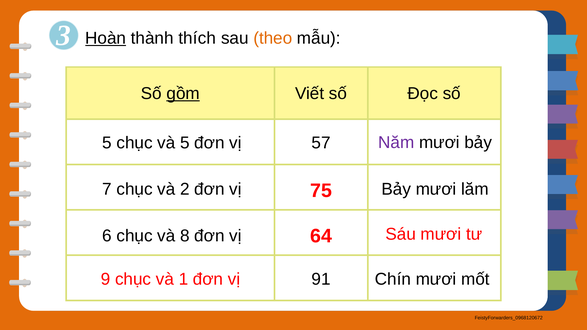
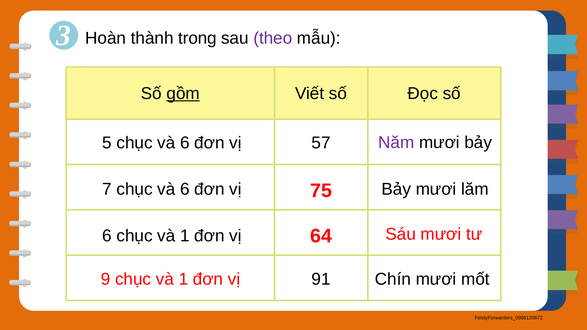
Hoàn underline: present -> none (106, 38)
thích: thích -> trong (197, 38)
theo colour: orange -> purple (273, 38)
5 chục và 5: 5 -> 6 (185, 143)
7 chục và 2: 2 -> 6 (185, 189)
6 chục và 8: 8 -> 1 (185, 236)
